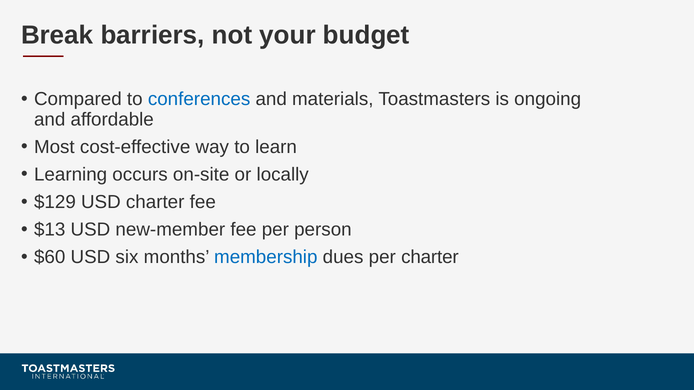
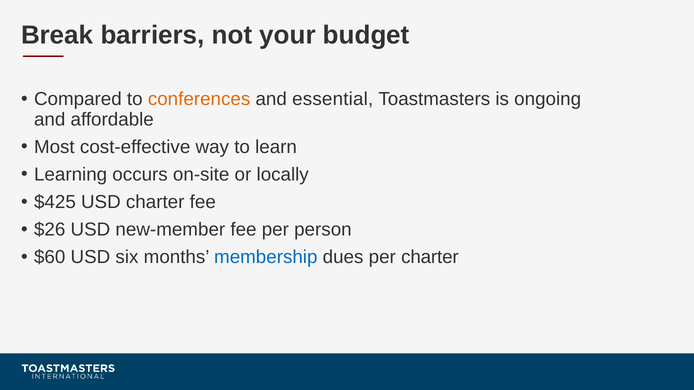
conferences colour: blue -> orange (199, 99)
materials: materials -> essential (333, 99)
$129: $129 -> $425 (55, 202)
$13: $13 -> $26 (50, 230)
